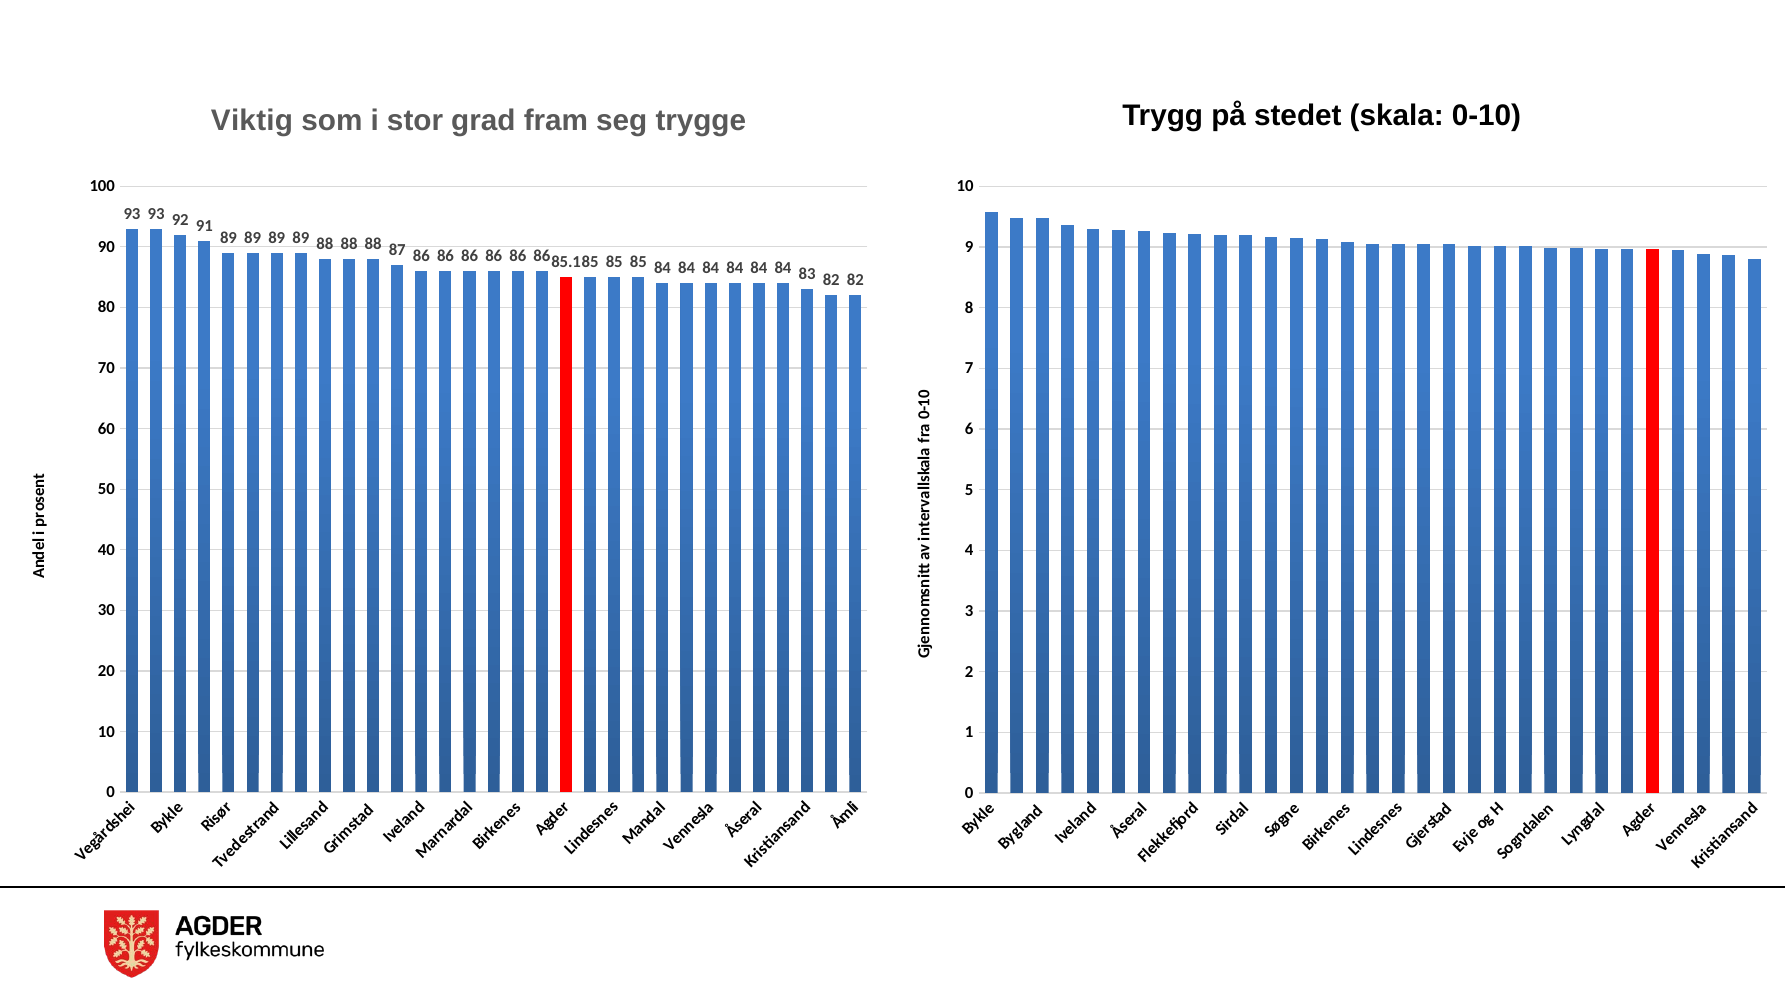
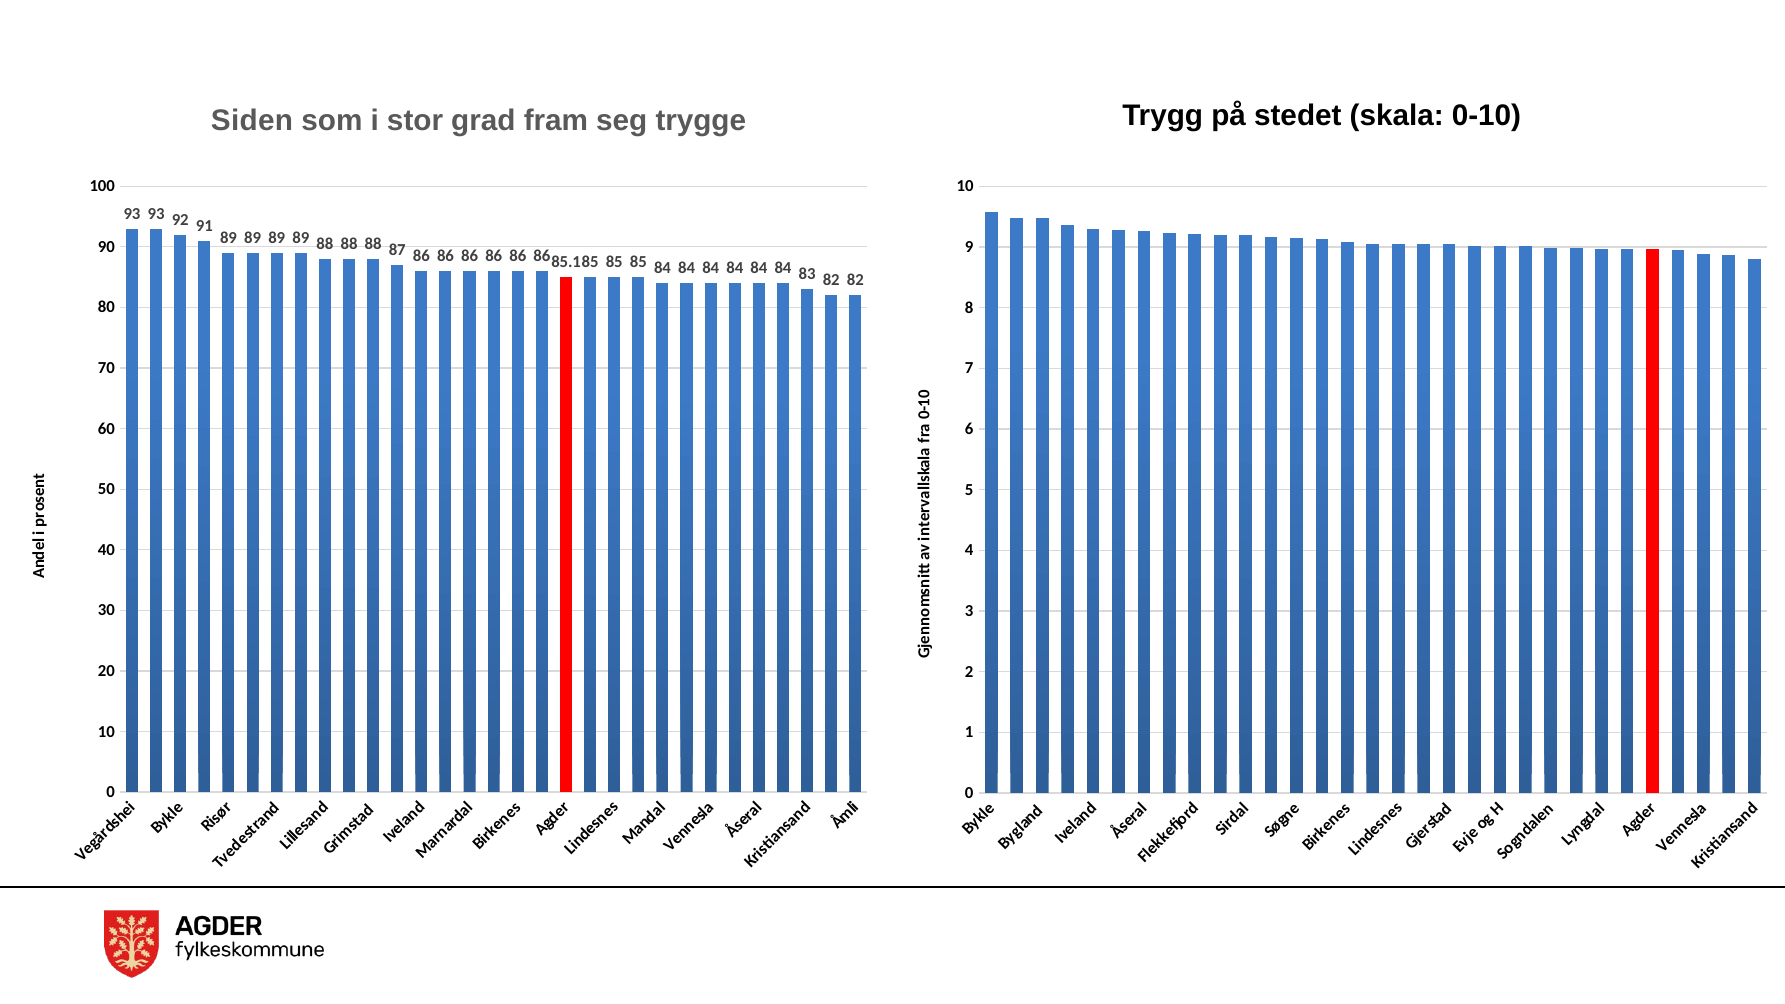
Viktig: Viktig -> Siden (252, 120)
